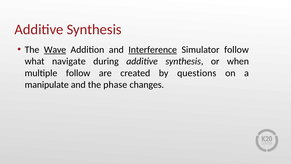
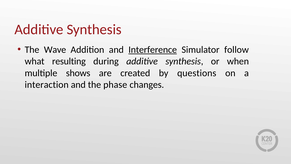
Wave underline: present -> none (55, 50)
navigate: navigate -> resulting (69, 61)
multiple follow: follow -> shows (78, 73)
manipulate: manipulate -> interaction (47, 85)
